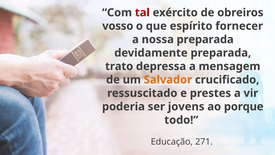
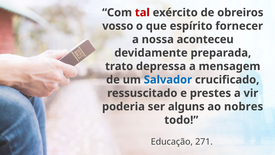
nossa preparada: preparada -> aconteceu (205, 39)
Salvador colour: orange -> blue (168, 80)
jovens: jovens -> alguns (186, 106)
porque: porque -> nobres (244, 106)
